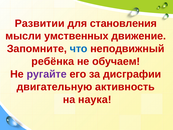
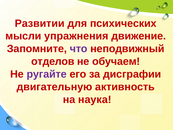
становления: становления -> психических (123, 23)
умственных: умственных -> упражнения (76, 36)
что colour: blue -> purple (79, 49)
ребёнка: ребёнка -> отделов (53, 61)
